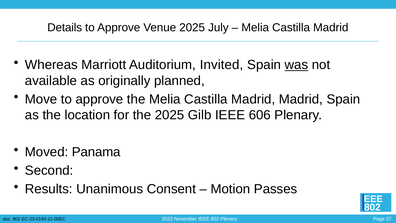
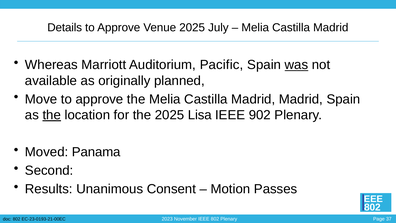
Invited: Invited -> Pacific (222, 65)
the underline: none -> present (52, 115)
Gilb: Gilb -> Lisa (200, 115)
606: 606 -> 902 (260, 115)
